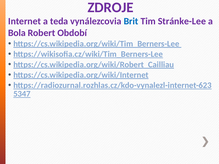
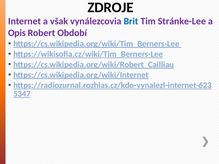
ZDROJE colour: purple -> black (111, 7)
teda: teda -> však (59, 21)
Bola: Bola -> Opis (17, 33)
